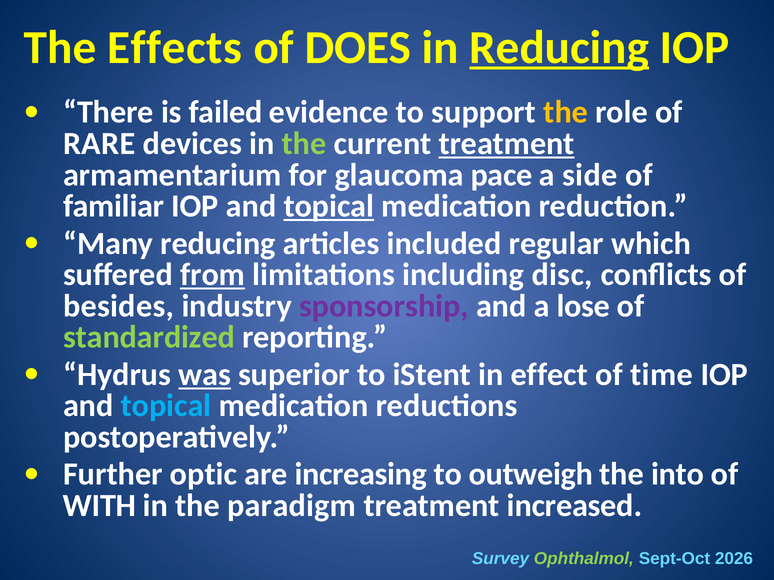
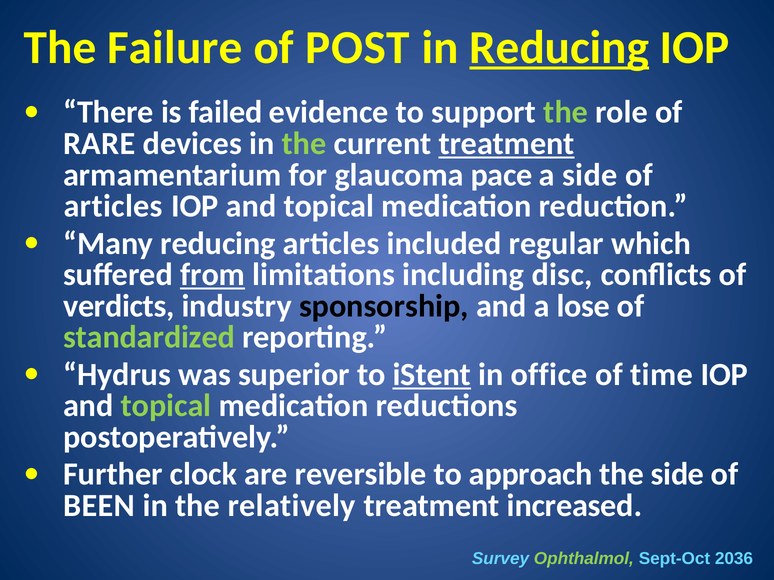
Effects: Effects -> Failure (175, 48)
DOES: DOES -> POST (358, 48)
the colour: yellow -> light green (566, 112)
familiar: familiar -> articles (113, 206)
topical underline: present -> none (329, 206)
besides: besides -> verdicts (119, 306)
sponsorship colour: purple -> black (384, 306)
was underline: present -> none (205, 375)
iStent underline: none -> present (432, 375)
effect: effect -> office (549, 375)
topical colour: light blue -> light green (166, 406)
optic: optic -> clock (204, 475)
increasing: increasing -> reversible (361, 475)
outweigh: outweigh -> approach (531, 475)
the into: into -> side (678, 475)
WITH: WITH -> BEEN (99, 506)
paradigm: paradigm -> relatively (292, 506)
2026: 2026 -> 2036 (734, 559)
